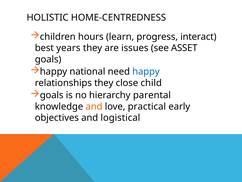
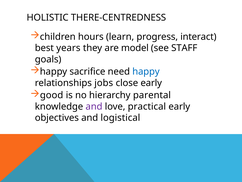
HOME-CENTREDNESS: HOME-CENTREDNESS -> THERE-CENTREDNESS (119, 18)
issues: issues -> model (135, 48)
ASSET: ASSET -> STAFF (184, 48)
national: national -> sacrifice (87, 71)
relationships they: they -> jobs (104, 83)
close child: child -> early (151, 83)
goals: goals -> good (52, 95)
and colour: orange -> purple (94, 106)
